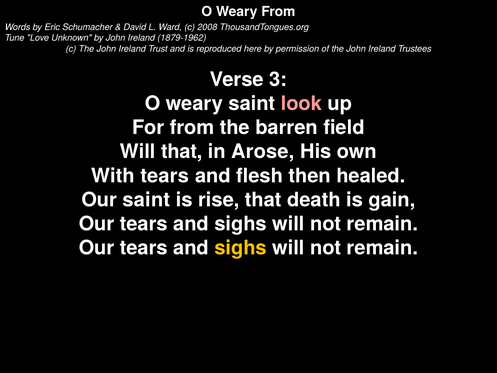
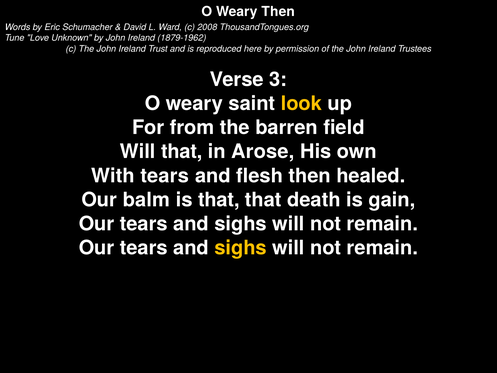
Weary From: From -> Then (278, 12)
look colour: pink -> yellow (301, 104)
Our saint: saint -> balm (146, 200)
is rise: rise -> that (219, 200)
